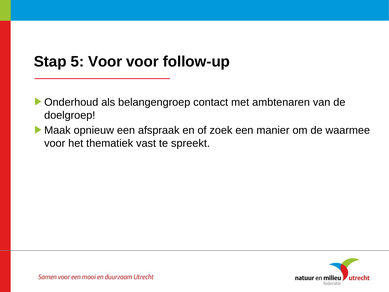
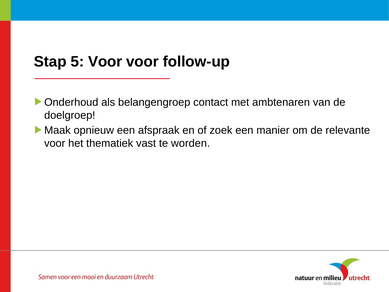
waarmee: waarmee -> relevante (348, 130)
spreekt: spreekt -> worden (191, 143)
